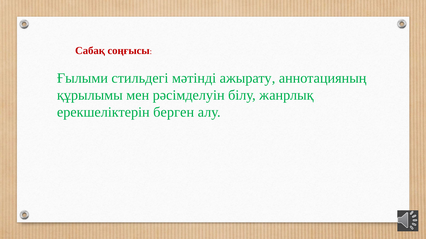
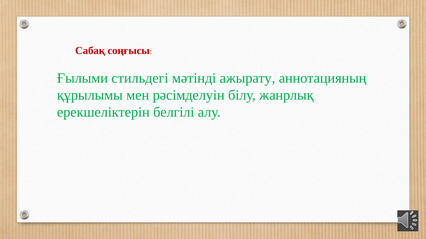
берген: берген -> белгілі (174, 112)
